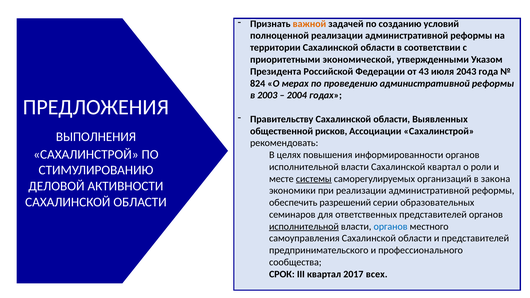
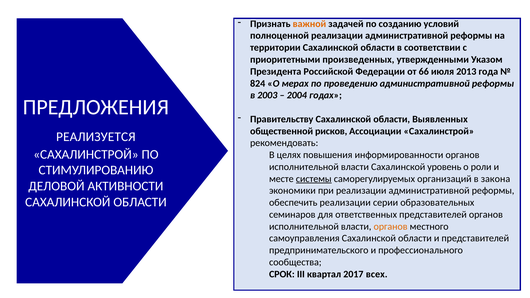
экономической: экономической -> произведенных (358, 60)
43: 43 -> 66 (424, 72)
2043: 2043 -> 2013 (466, 72)
ВЫПОЛНЕНИЯ: ВЫПОЛНЕНИЯ -> РЕАЛИЗУЕТСЯ (96, 137)
Сахалинской квартал: квартал -> уровень (444, 167)
обеспечить разрешений: разрешений -> реализации (345, 203)
исполнительной underline: present -> none (304, 227)
органов colour: blue -> orange (391, 227)
